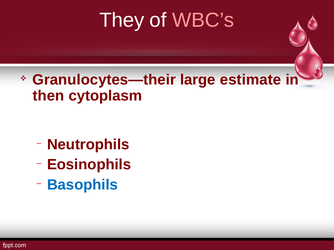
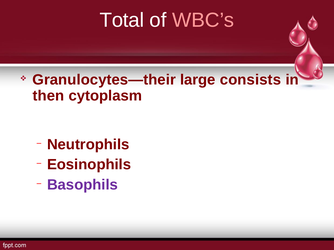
They: They -> Total (122, 20)
estimate: estimate -> consists (250, 80)
Basophils colour: blue -> purple (82, 185)
